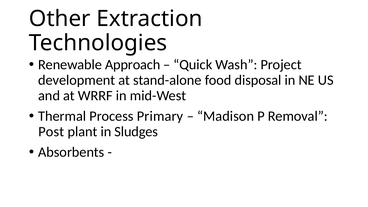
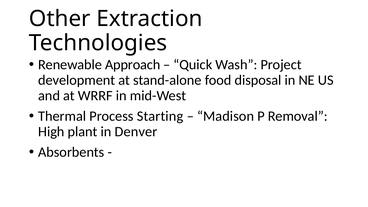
Primary: Primary -> Starting (160, 116)
Post: Post -> High (51, 132)
Sludges: Sludges -> Denver (136, 132)
